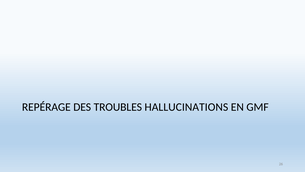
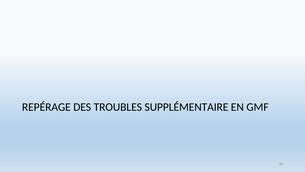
HALLUCINATIONS: HALLUCINATIONS -> SUPPLÉMENTAIRE (186, 107)
